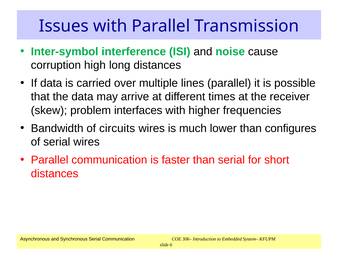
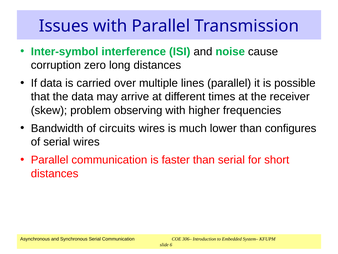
high: high -> zero (95, 65)
interfaces: interfaces -> observing (138, 110)
